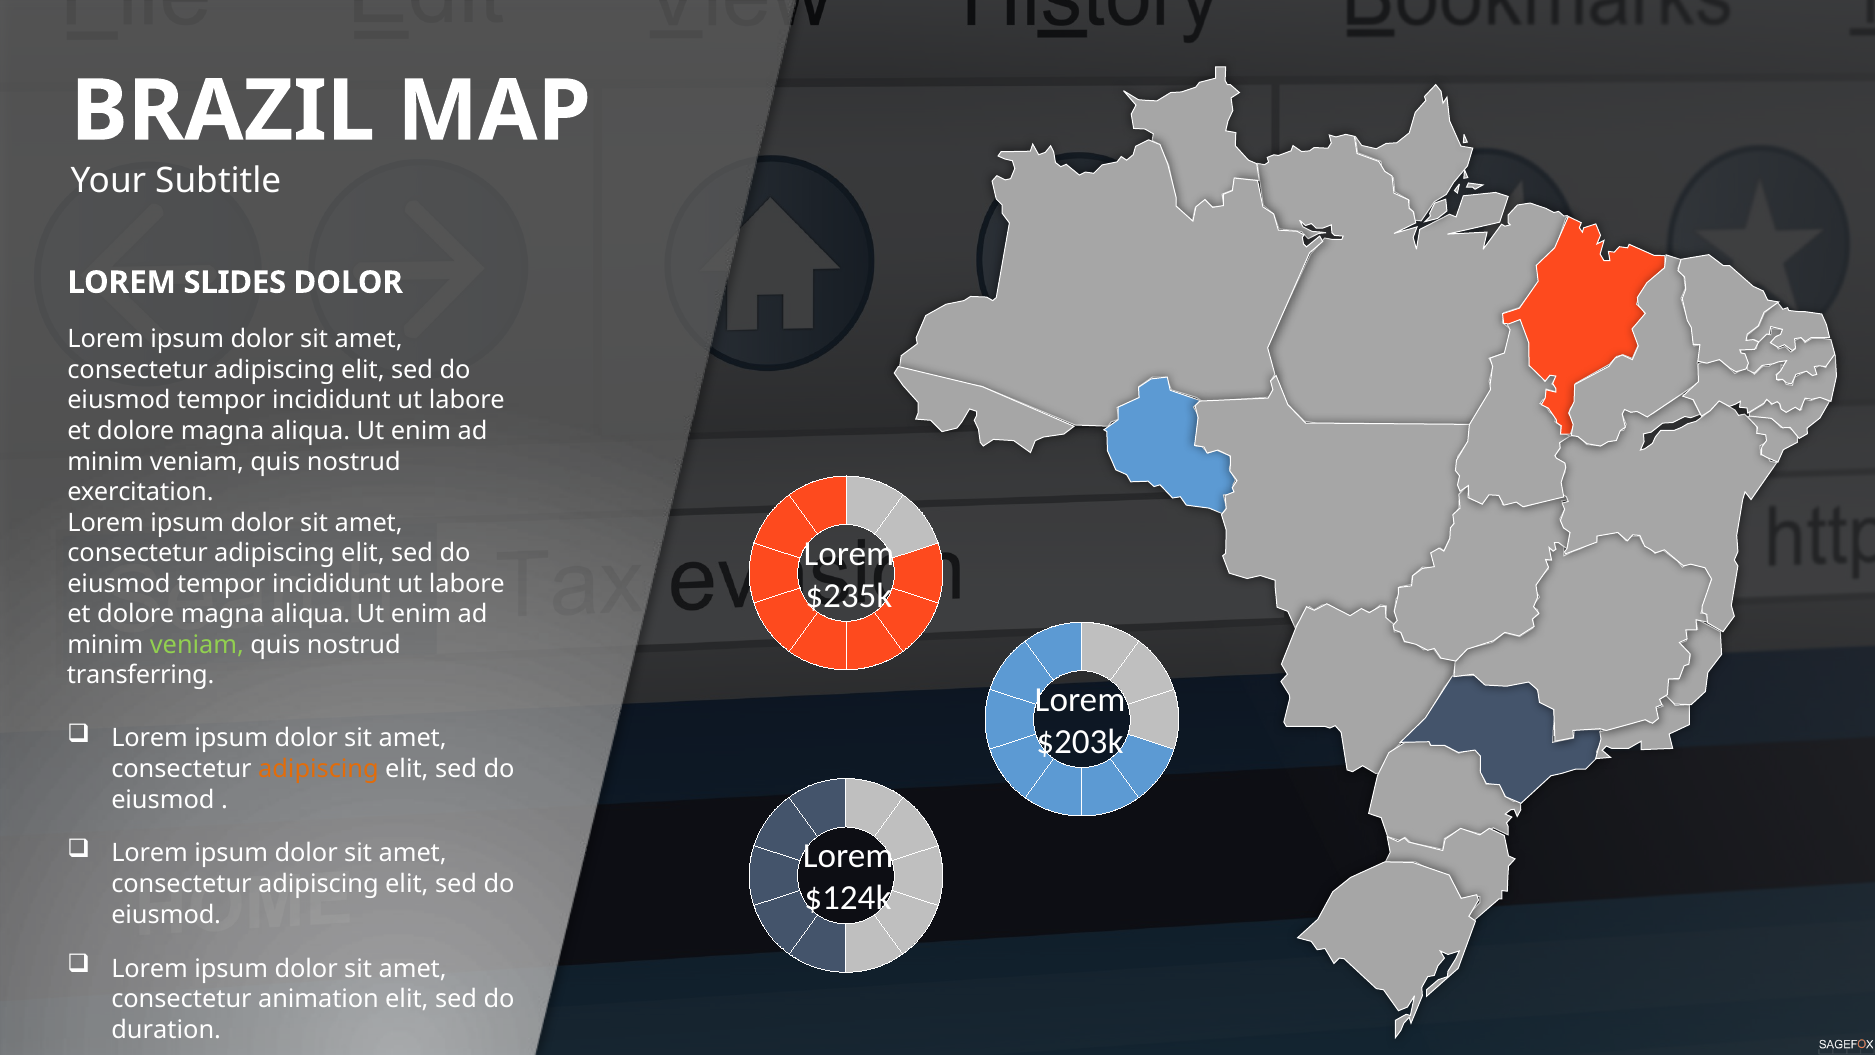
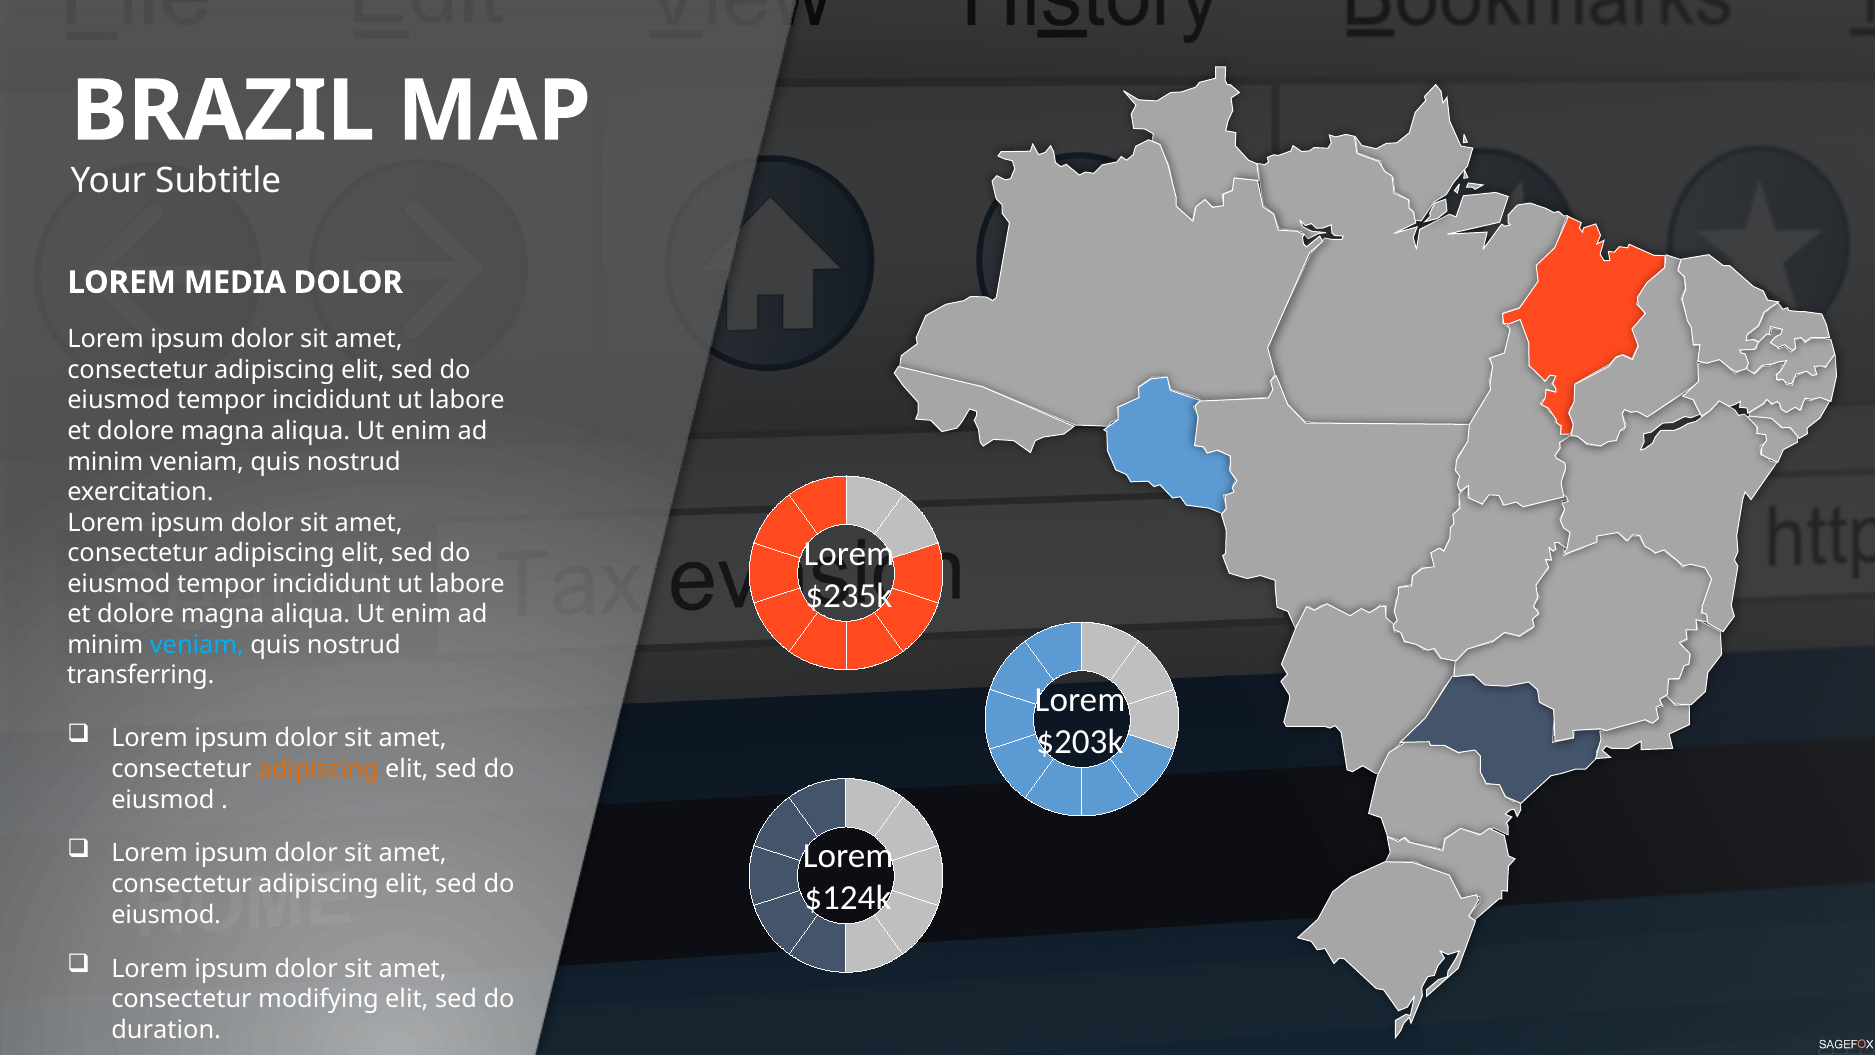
SLIDES: SLIDES -> MEDIA (235, 282)
veniam colour: light green -> light blue (197, 645)
animation: animation -> modifying (318, 999)
